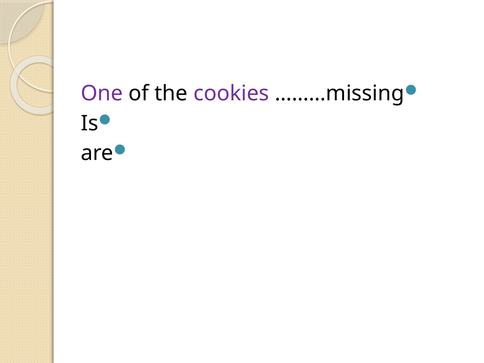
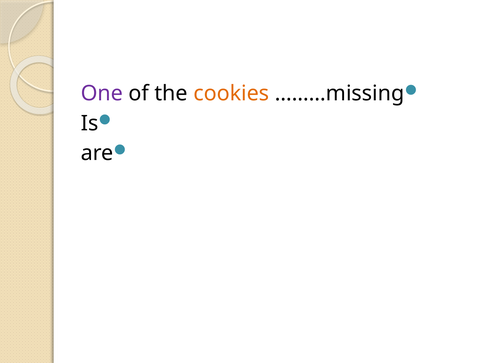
cookies colour: purple -> orange (231, 93)
